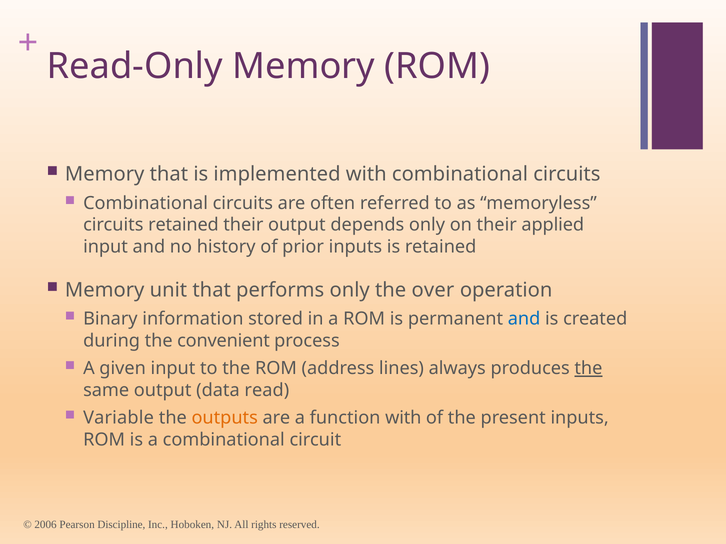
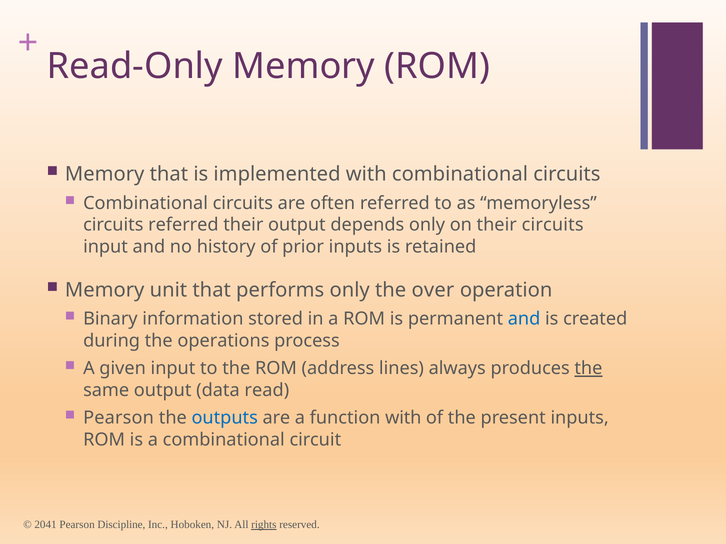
circuits retained: retained -> referred (183, 225)
their applied: applied -> circuits (553, 225)
convenient: convenient -> operations (223, 341)
Variable: Variable -> Pearson (119, 418)
outputs colour: orange -> blue (225, 418)
2006: 2006 -> 2041 (45, 525)
rights underline: none -> present (264, 525)
